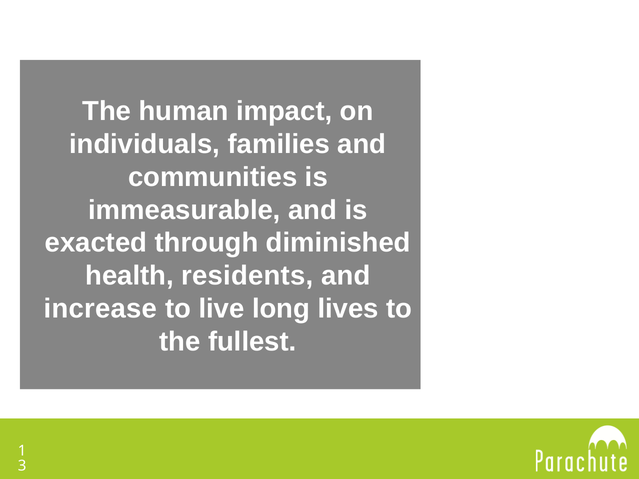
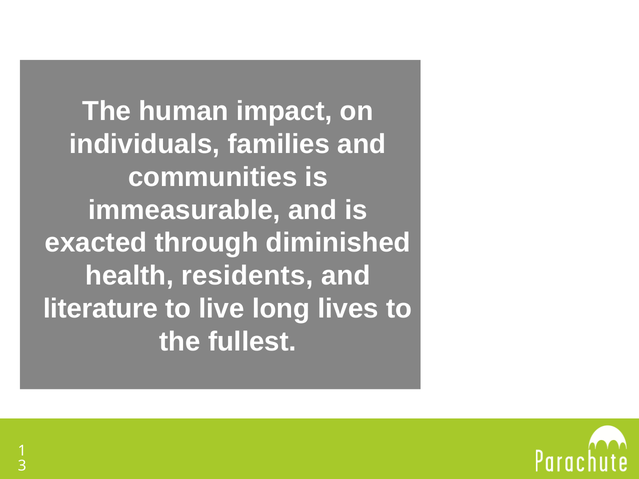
increase: increase -> literature (101, 309)
